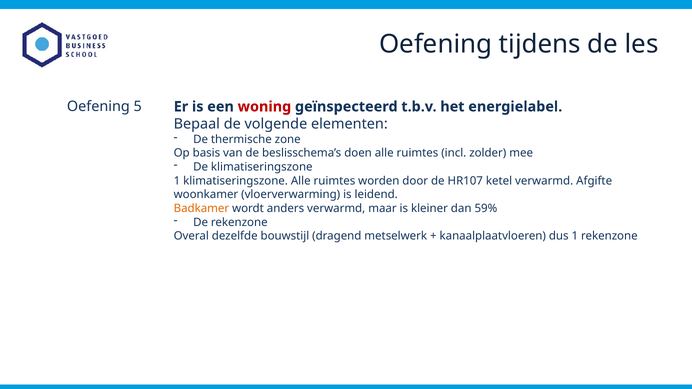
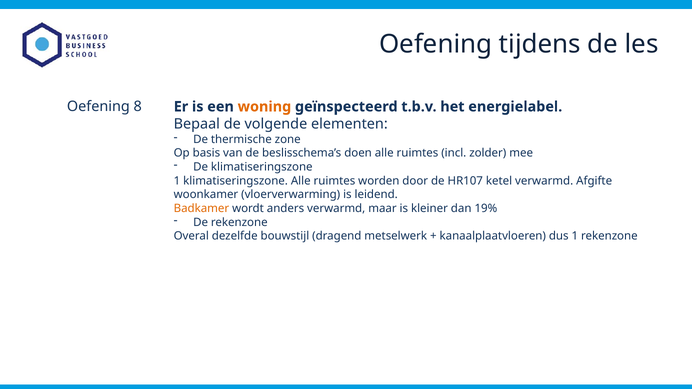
5: 5 -> 8 (138, 107)
woning colour: red -> orange (264, 107)
59%: 59% -> 19% (486, 208)
